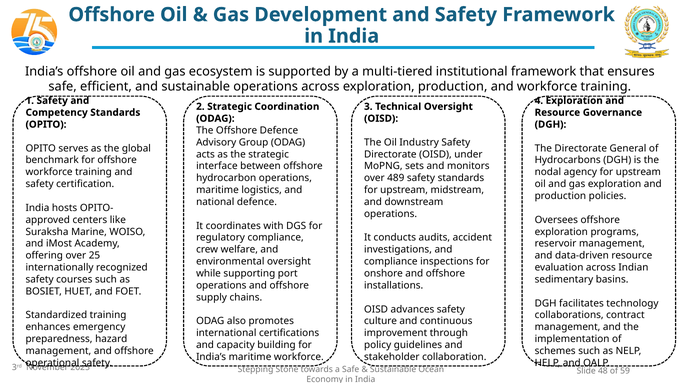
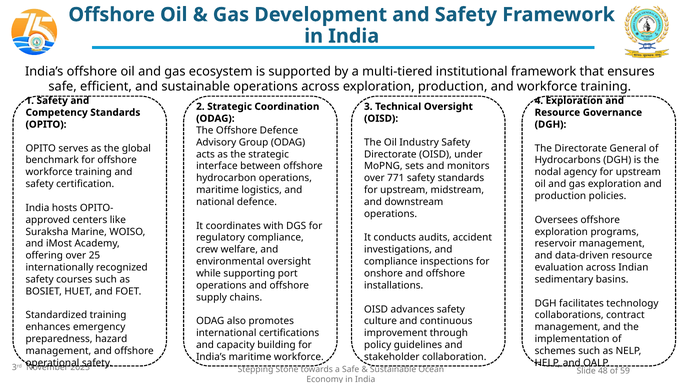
489: 489 -> 771 (396, 178)
